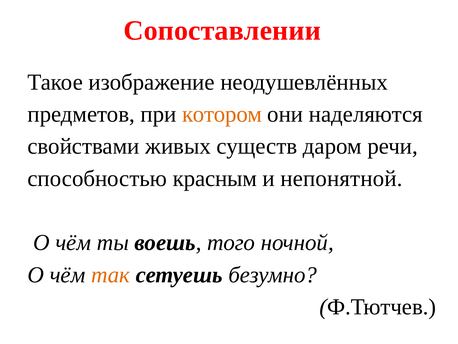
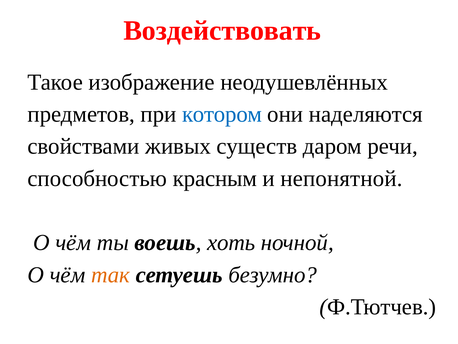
Сопоставлении: Сопоставлении -> Воздействовать (222, 31)
котором colour: orange -> blue (222, 114)
того: того -> хоть (231, 242)
